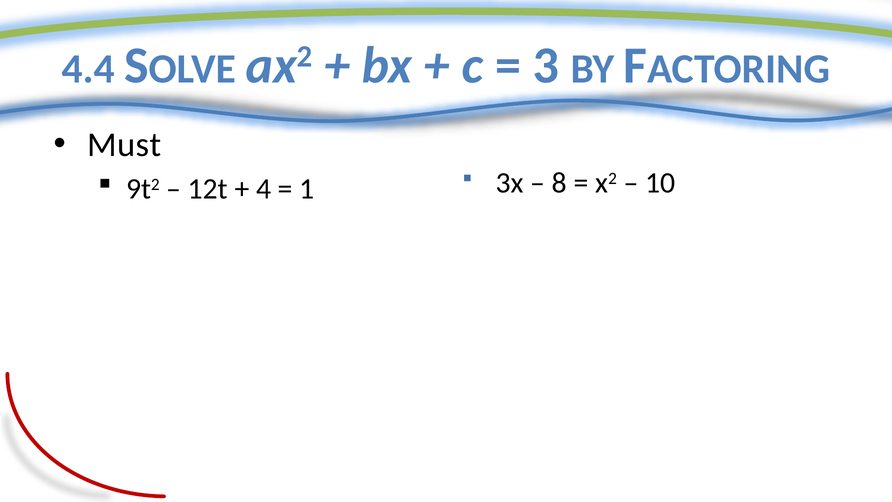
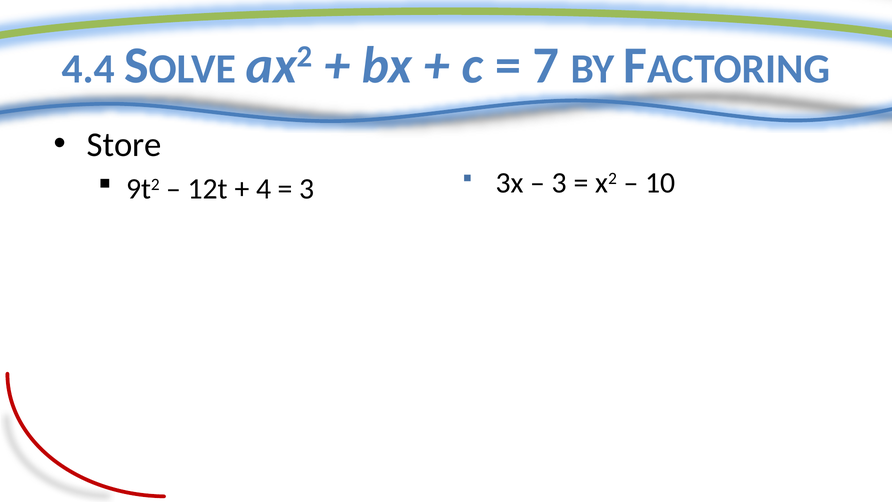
3: 3 -> 7 (546, 66)
Must: Must -> Store (124, 145)
1: 1 -> 3 (307, 189)
8: 8 -> 3 (560, 183)
